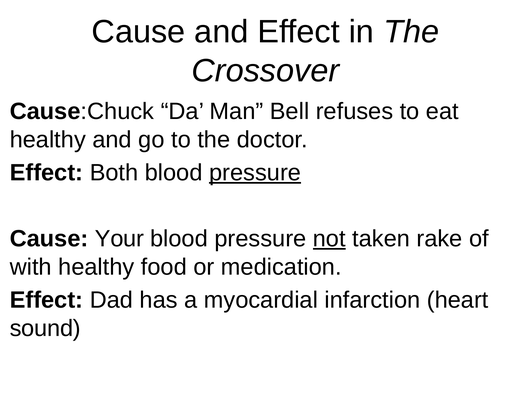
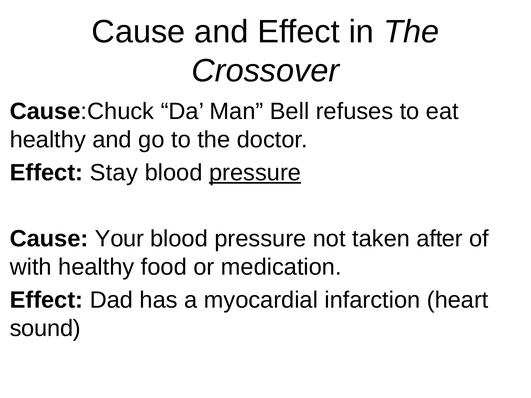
Both: Both -> Stay (114, 173)
not underline: present -> none (329, 239)
rake: rake -> after (440, 239)
